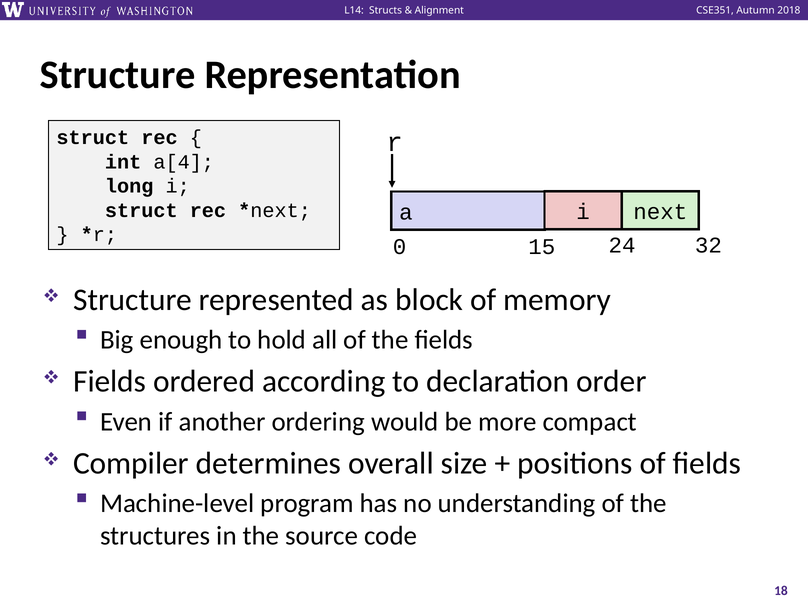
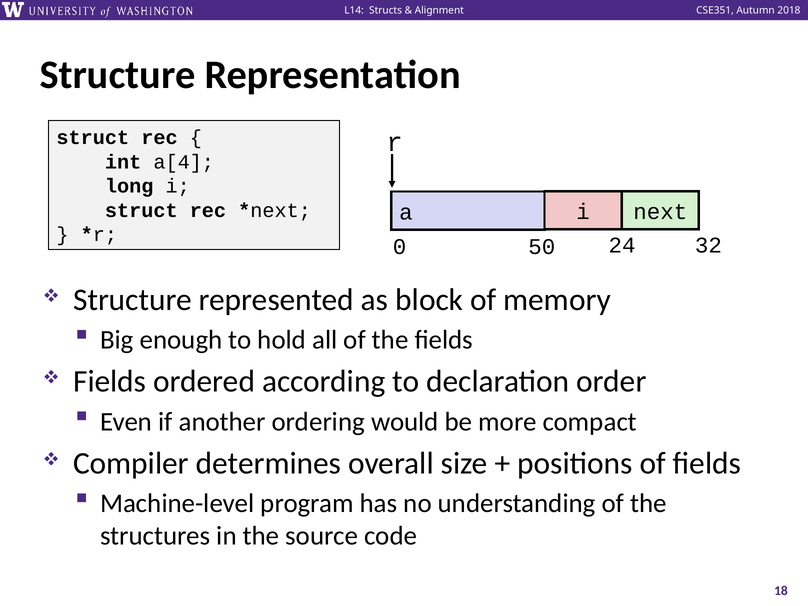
15: 15 -> 50 (542, 247)
